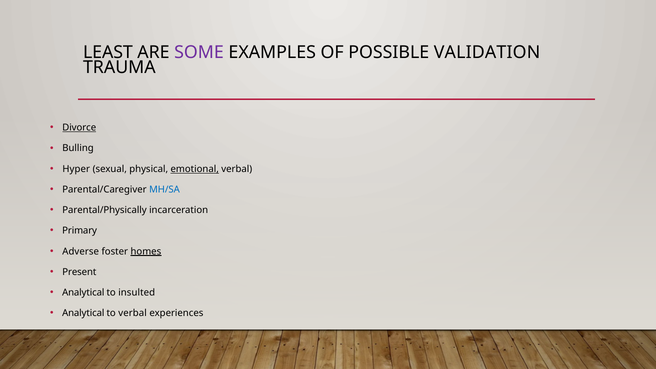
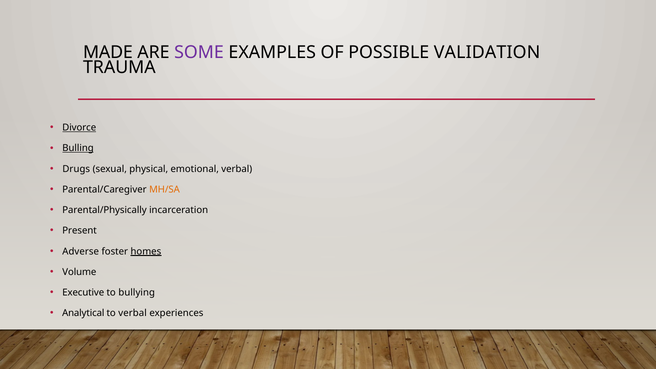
LEAST: LEAST -> MADE (108, 52)
Bulling underline: none -> present (78, 148)
Hyper: Hyper -> Drugs (76, 169)
emotional underline: present -> none (195, 169)
MH/SA colour: blue -> orange (165, 190)
Primary: Primary -> Present (80, 231)
Present: Present -> Volume (79, 272)
Analytical: Analytical -> Executive (83, 293)
insulted: insulted -> bullying (137, 293)
